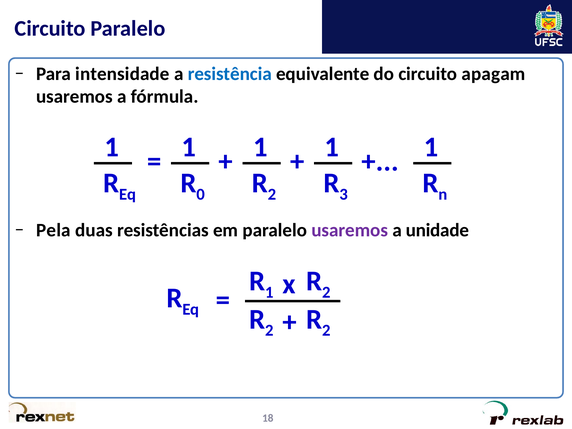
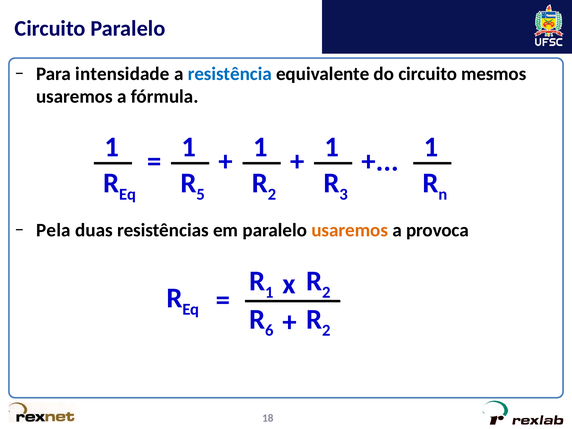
apagam: apagam -> mesmos (494, 74)
0: 0 -> 5 (201, 194)
usaremos colour: purple -> orange (350, 230)
unidade: unidade -> provoca (437, 230)
2: 2 -> 6 (269, 330)
